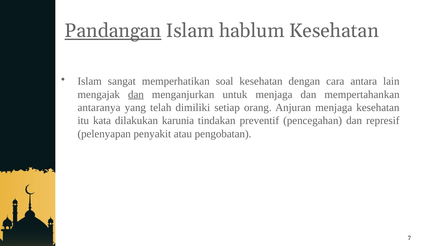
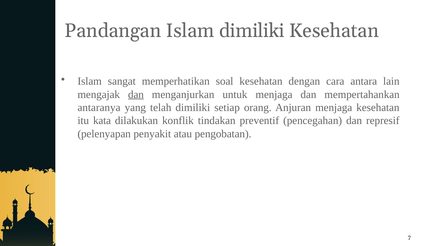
Pandangan underline: present -> none (113, 31)
Islam hablum: hablum -> dimiliki (252, 31)
karunia: karunia -> konflik (178, 121)
